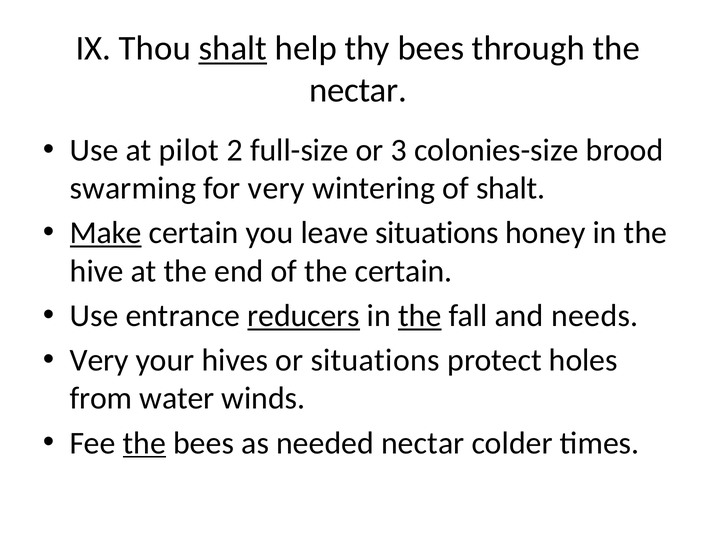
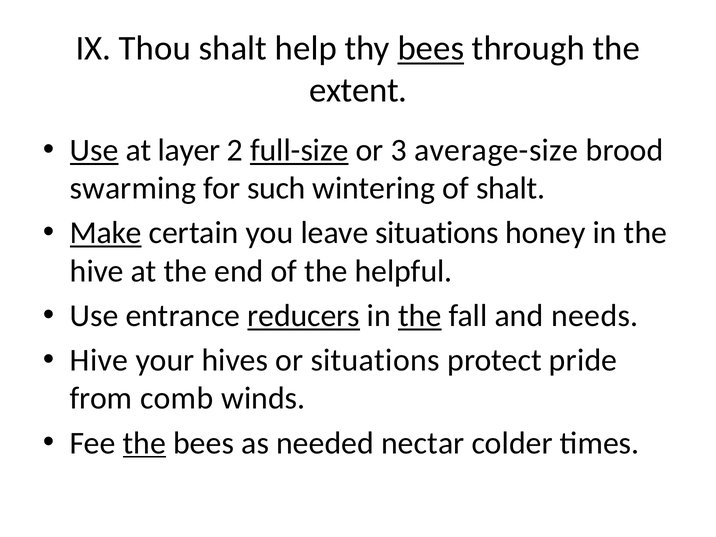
shalt underline: present -> none (233, 48)
bees underline: none -> present (431, 48)
nectar: nectar -> extent (358, 90)
Use underline: none -> present (94, 150)
pilot: pilot -> layer (189, 150)
full-size underline: none -> present (299, 150)
colonies-size: colonies-size -> average-size (496, 150)
for very: very -> such (276, 188)
the certain: certain -> helpful (404, 271)
Very: Very -> Hive (99, 360)
holes: holes -> pride (583, 360)
water: water -> comb (177, 398)
